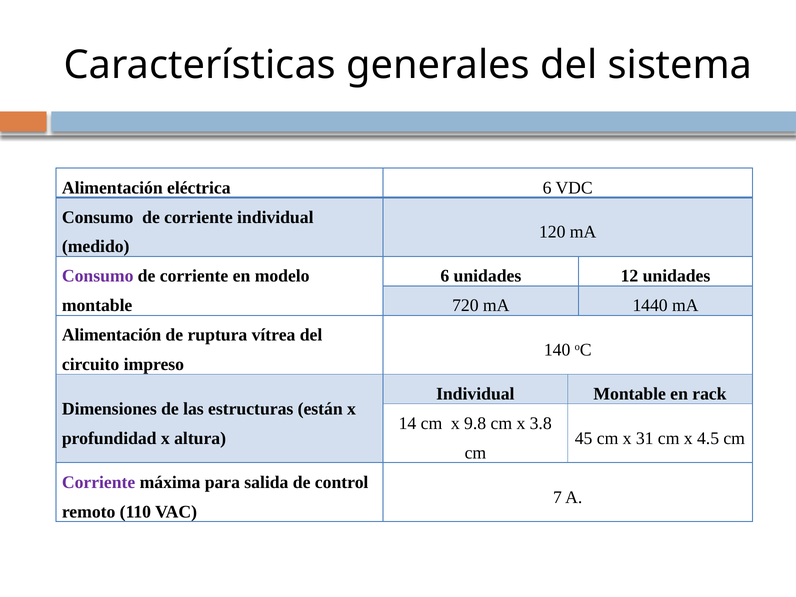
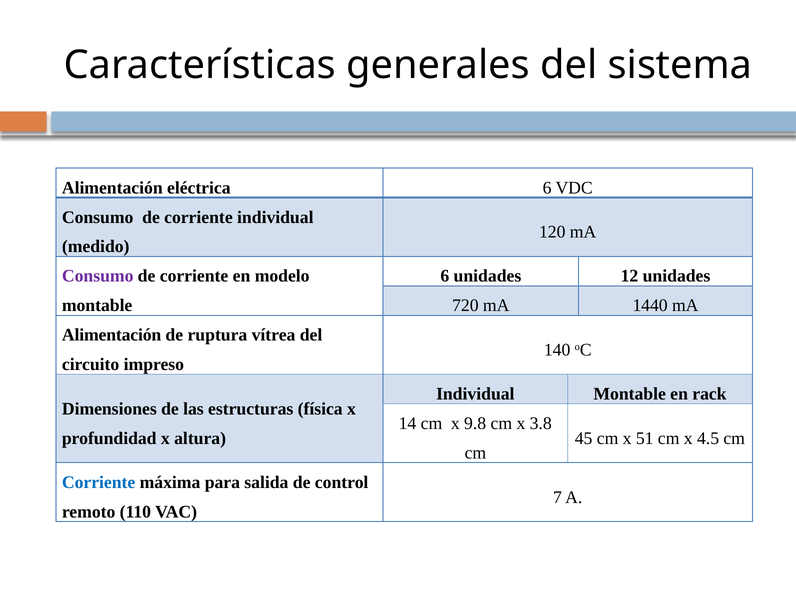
están: están -> física (320, 409)
31: 31 -> 51 (645, 438)
Corriente colour: purple -> blue (99, 482)
